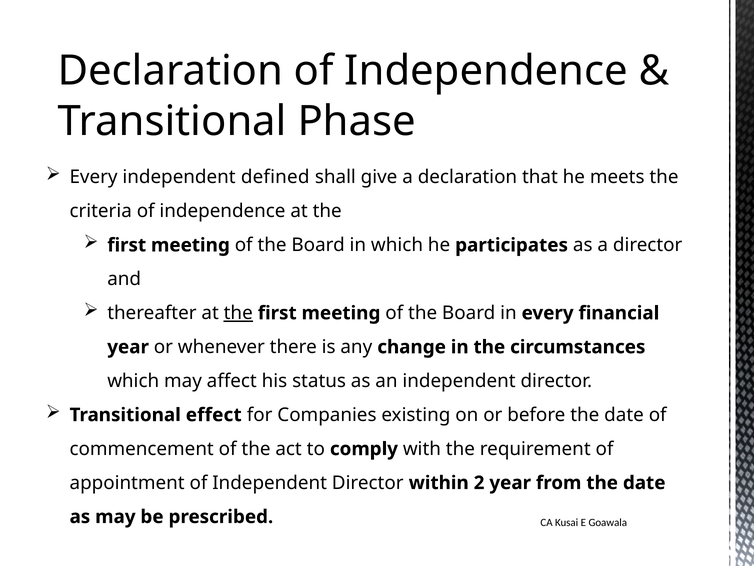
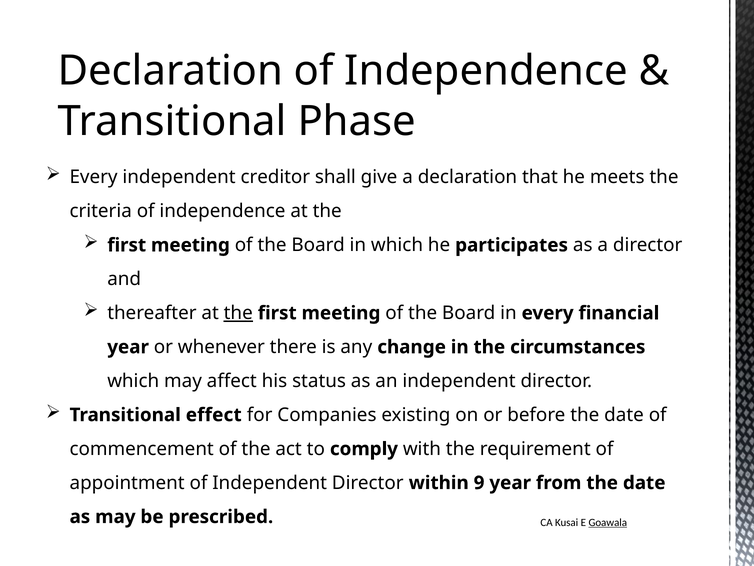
defined: defined -> creditor (275, 177)
2: 2 -> 9 (479, 482)
Goawala underline: none -> present (608, 522)
